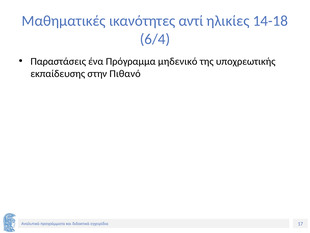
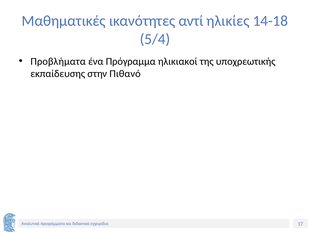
6/4: 6/4 -> 5/4 (155, 39)
Παραστάσεις: Παραστάσεις -> Προβλήματα (58, 61)
μηδενικό: μηδενικό -> ηλικιακοί (178, 61)
